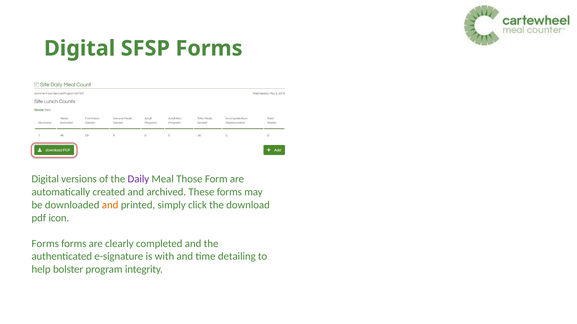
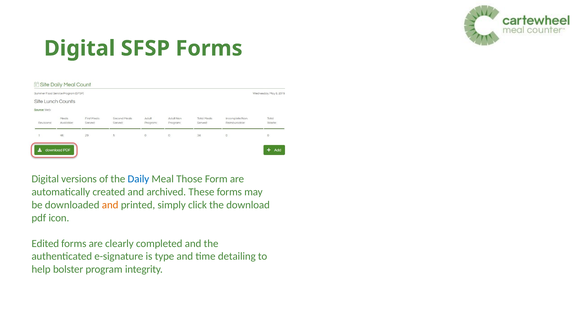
Daily colour: purple -> blue (138, 179)
Forms: Forms -> Edited (45, 244)
with: with -> type (165, 257)
